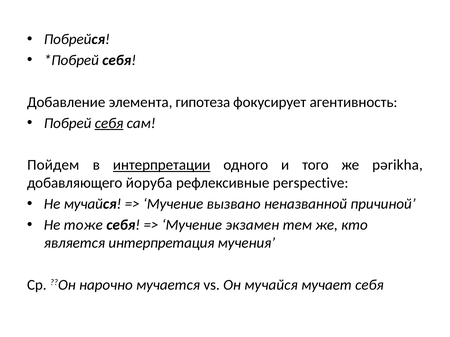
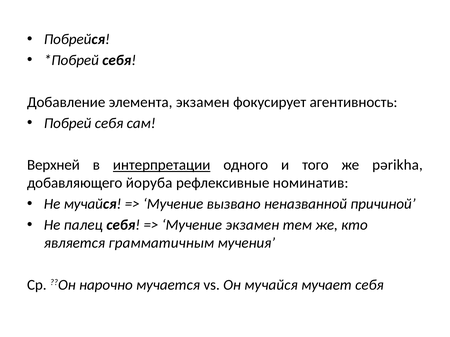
элемента гипотеза: гипотеза -> экзамен (203, 102)
себя underline: present -> none (109, 123)
Пойдем: Пойдем -> Верхней (53, 165)
perspective: perspective -> номинатив (311, 183)
тоже: тоже -> палец (83, 225)
интерпретация: интерпретация -> грамматичным (161, 243)
